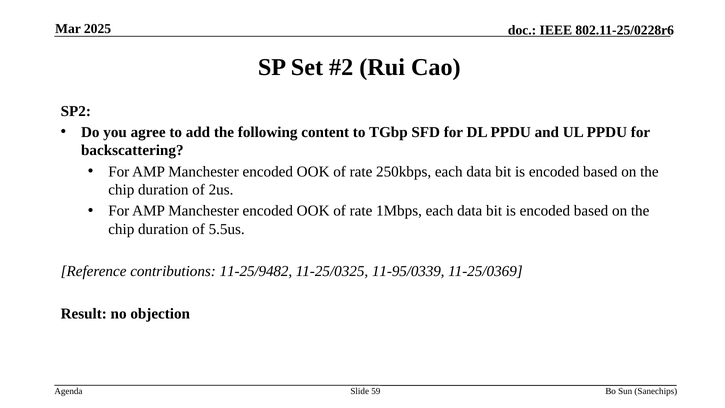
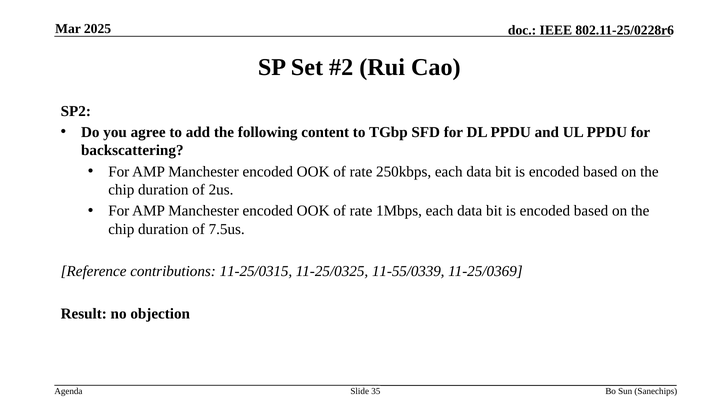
5.5us: 5.5us -> 7.5us (227, 229)
11-25/9482: 11-25/9482 -> 11-25/0315 (256, 271)
11-95/0339: 11-95/0339 -> 11-55/0339 (408, 271)
59: 59 -> 35 (376, 391)
